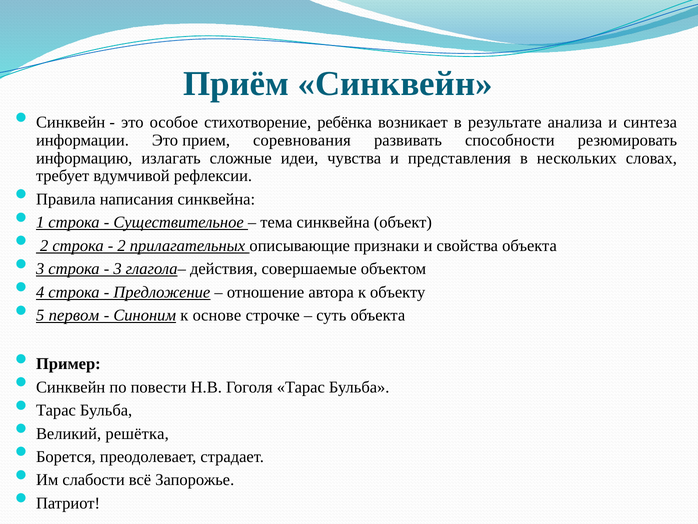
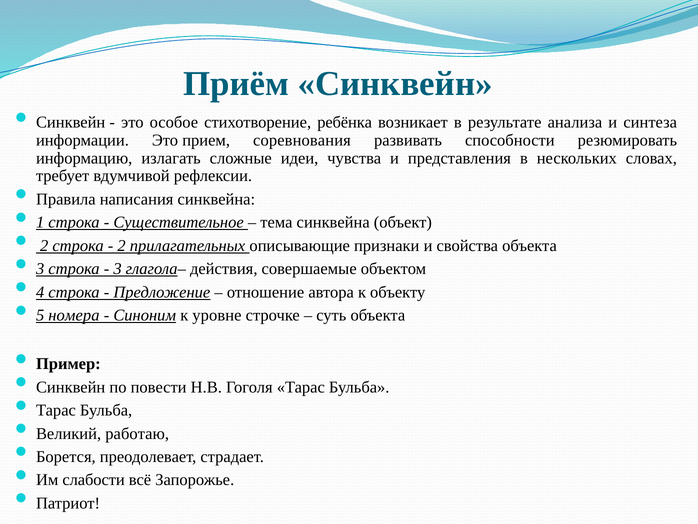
первом: первом -> номера (74, 315)
основе: основе -> уровне (217, 315)
решётка: решётка -> работаю (137, 433)
